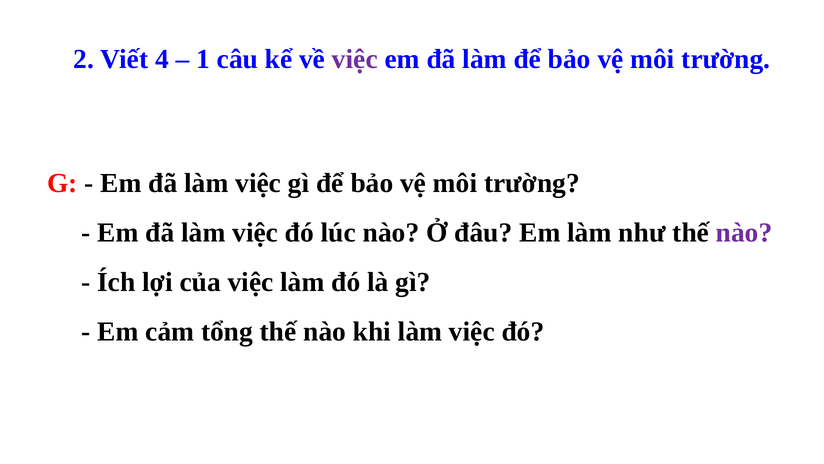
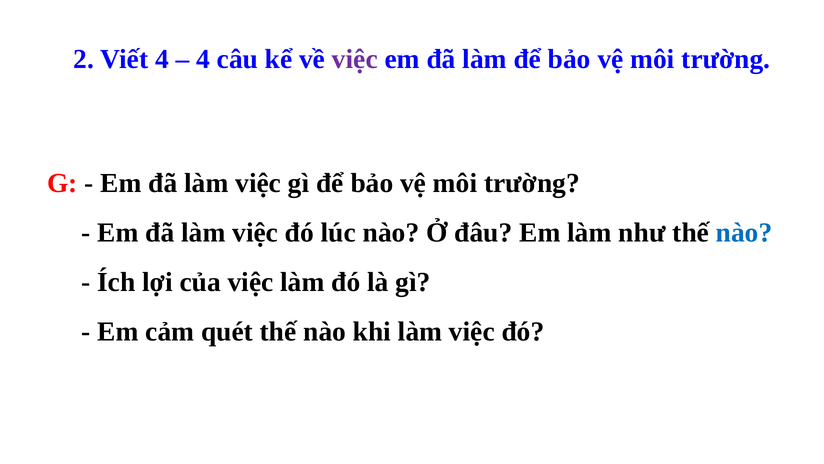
1: 1 -> 4 (203, 59)
nào colour: purple -> blue (744, 232)
tổng: tổng -> quét (227, 331)
